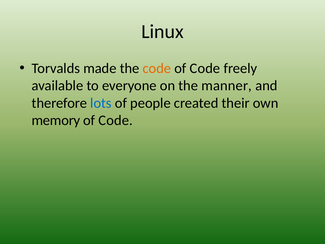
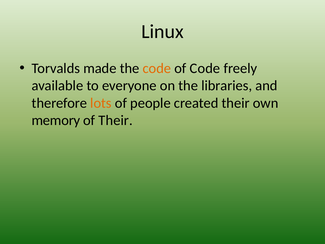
manner: manner -> libraries (227, 86)
lots colour: blue -> orange (101, 103)
Code: Code -> Their (116, 120)
